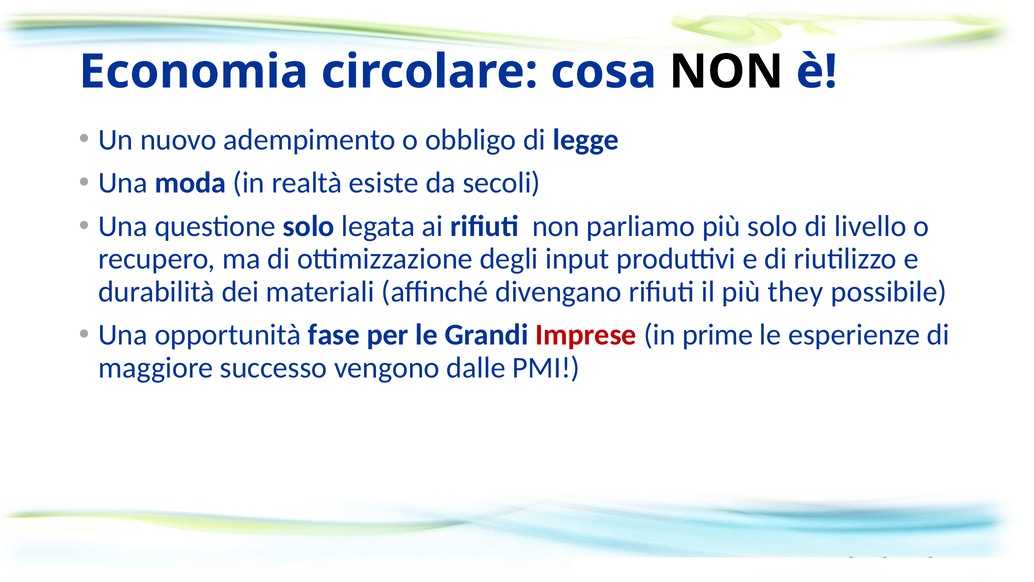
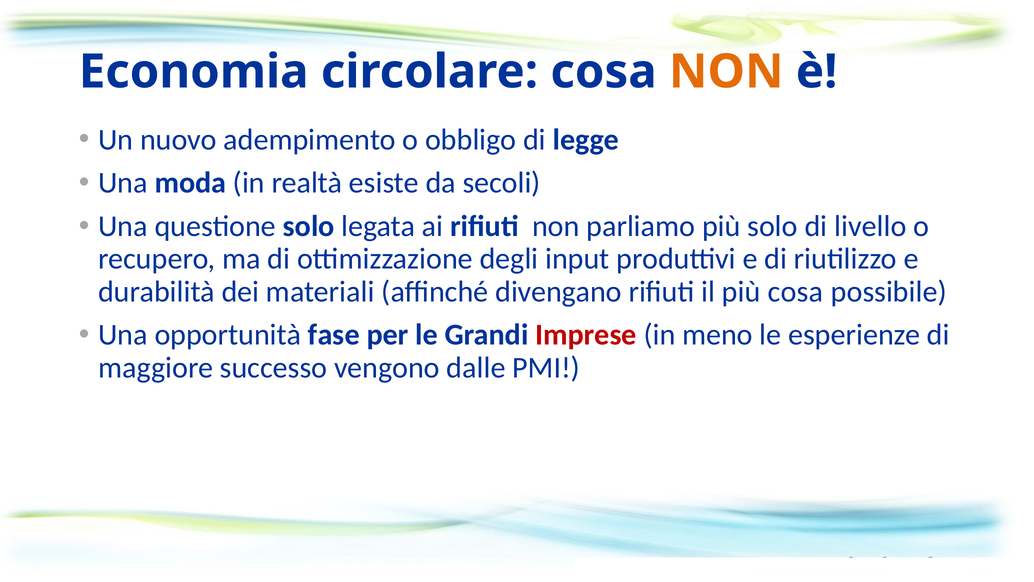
NON colour: black -> orange (726, 72)
più they: they -> cosa (795, 291)
prime: prime -> meno (717, 335)
